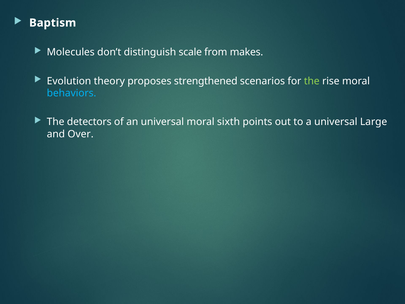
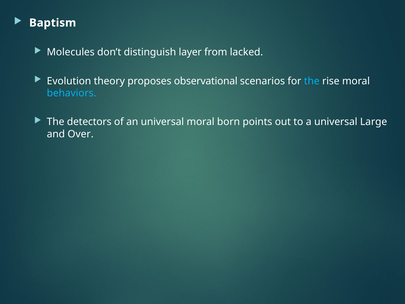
scale: scale -> layer (190, 52)
makes: makes -> lacked (246, 52)
strengthened: strengthened -> observational (206, 81)
the colour: light green -> light blue (312, 81)
sixth: sixth -> born (229, 122)
